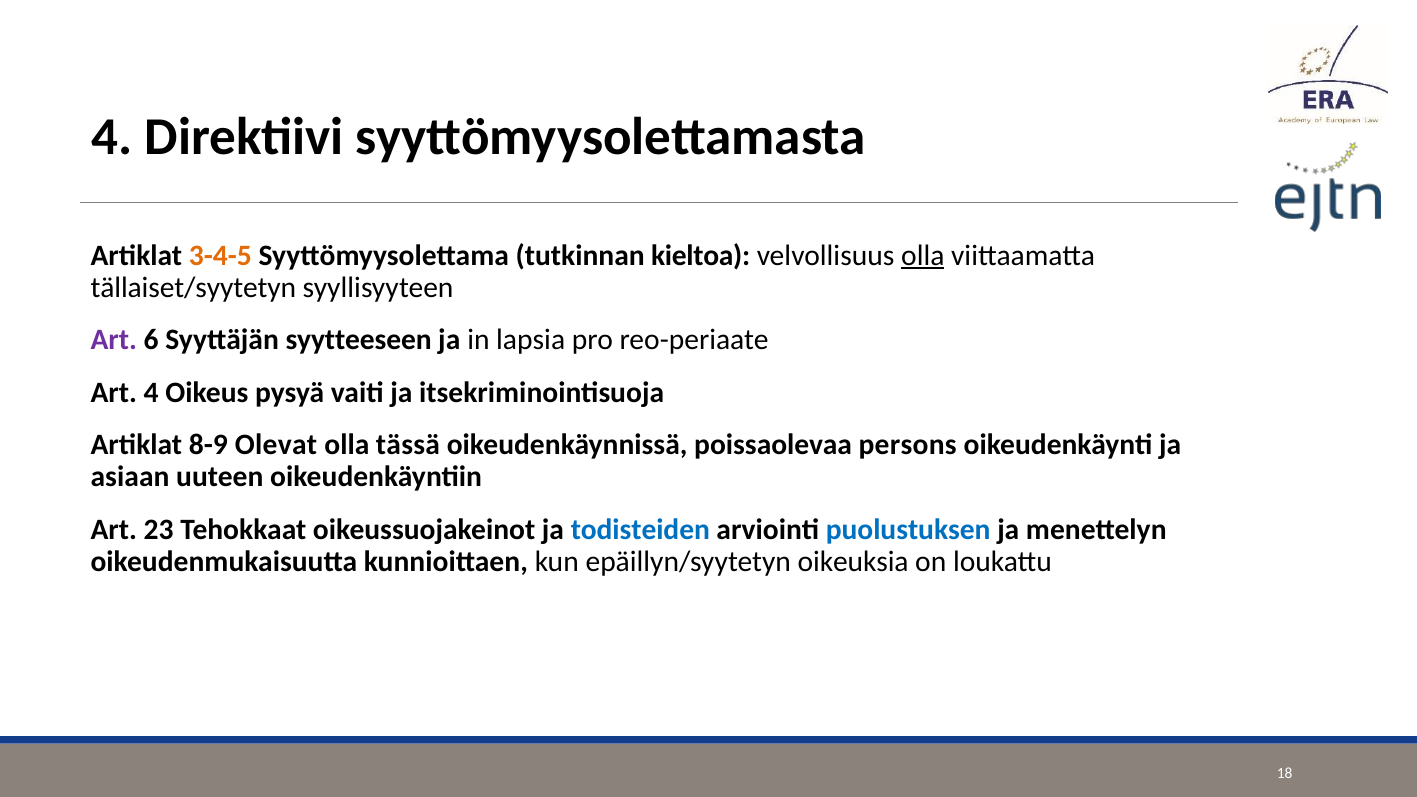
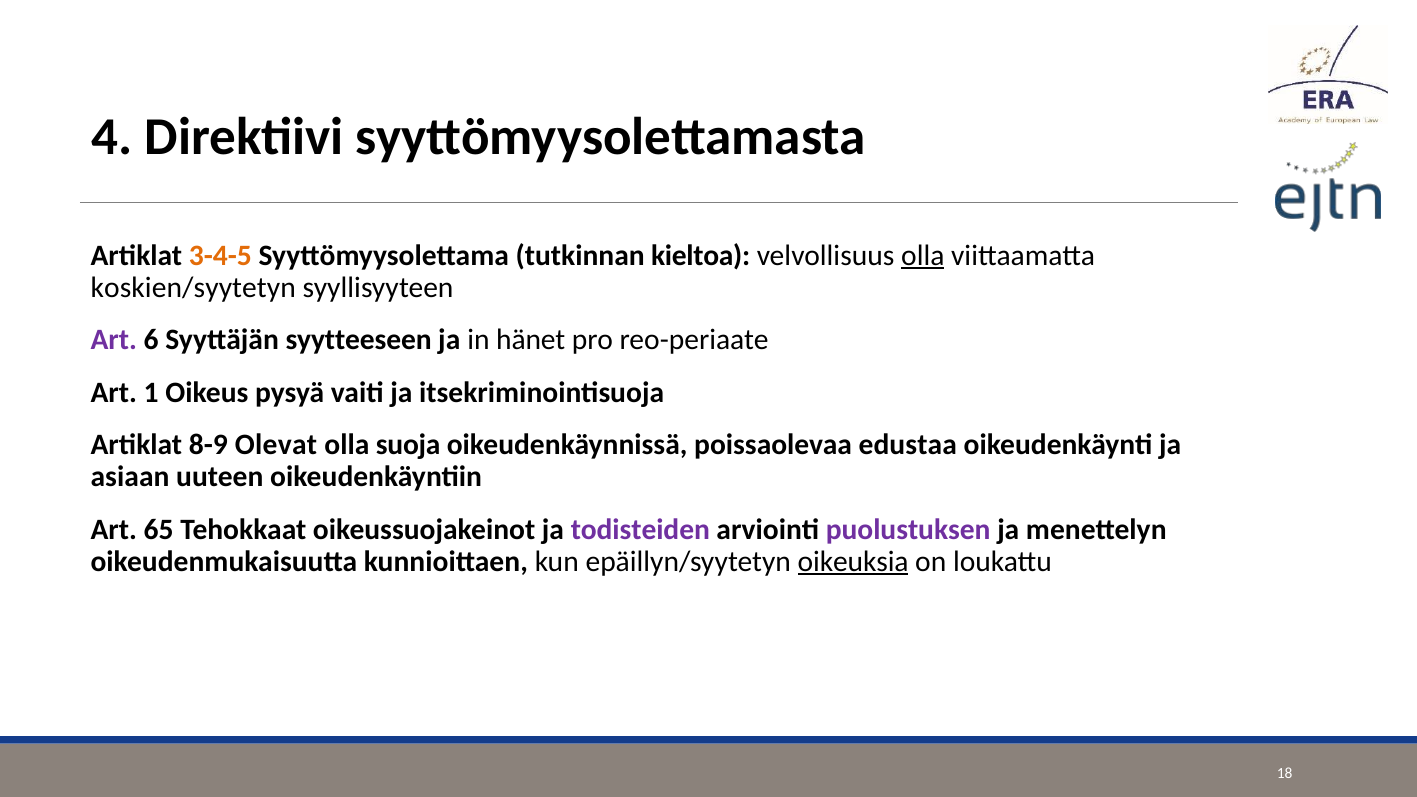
tällaiset/syytetyn: tällaiset/syytetyn -> koskien/syytetyn (193, 287)
lapsia: lapsia -> hänet (531, 340)
Art 4: 4 -> 1 (151, 393)
tässä: tässä -> suoja (408, 445)
persons: persons -> edustaa (908, 445)
23: 23 -> 65 (159, 530)
todisteiden colour: blue -> purple (640, 530)
puolustuksen colour: blue -> purple (908, 530)
oikeuksia underline: none -> present (853, 562)
